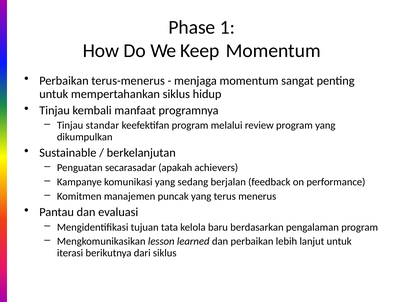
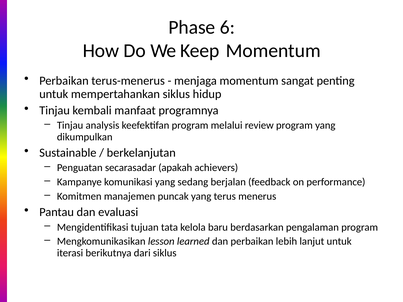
1: 1 -> 6 (227, 27)
standar: standar -> analysis (102, 126)
